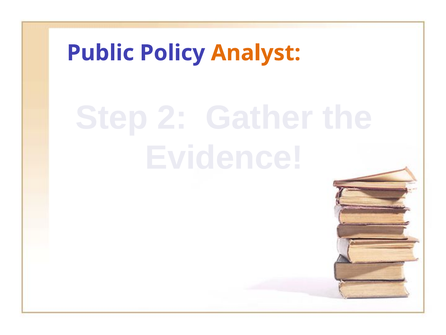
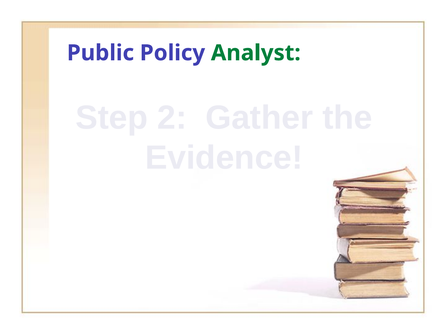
Analyst colour: orange -> green (256, 53)
